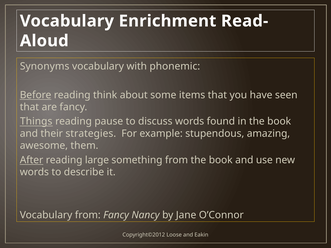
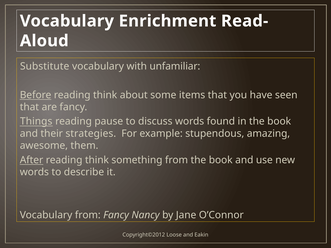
Synonyms: Synonyms -> Substitute (45, 66)
phonemic: phonemic -> unfamiliar (175, 66)
After reading large: large -> think (97, 160)
